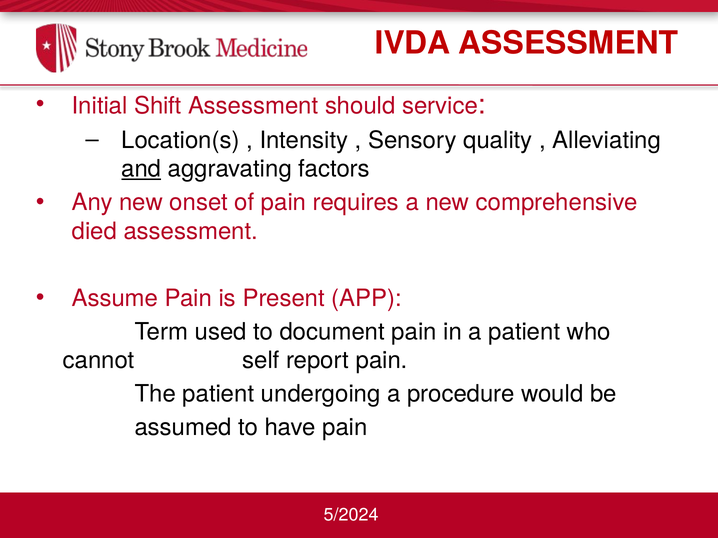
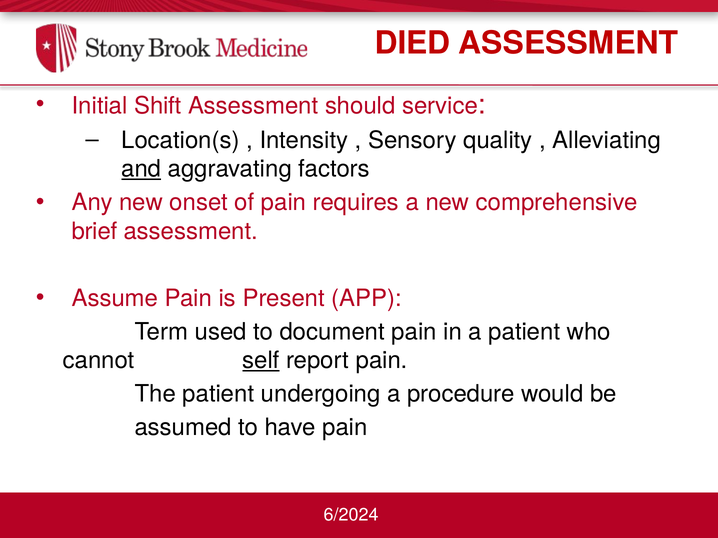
IVDA: IVDA -> DIED (413, 43)
died: died -> brief (94, 231)
self underline: none -> present (261, 361)
5/2024: 5/2024 -> 6/2024 (351, 515)
